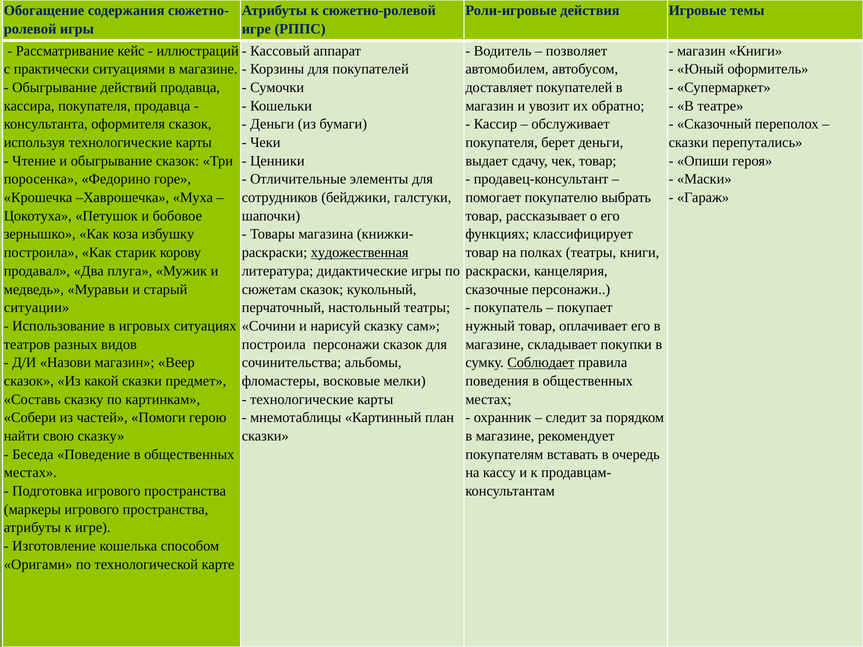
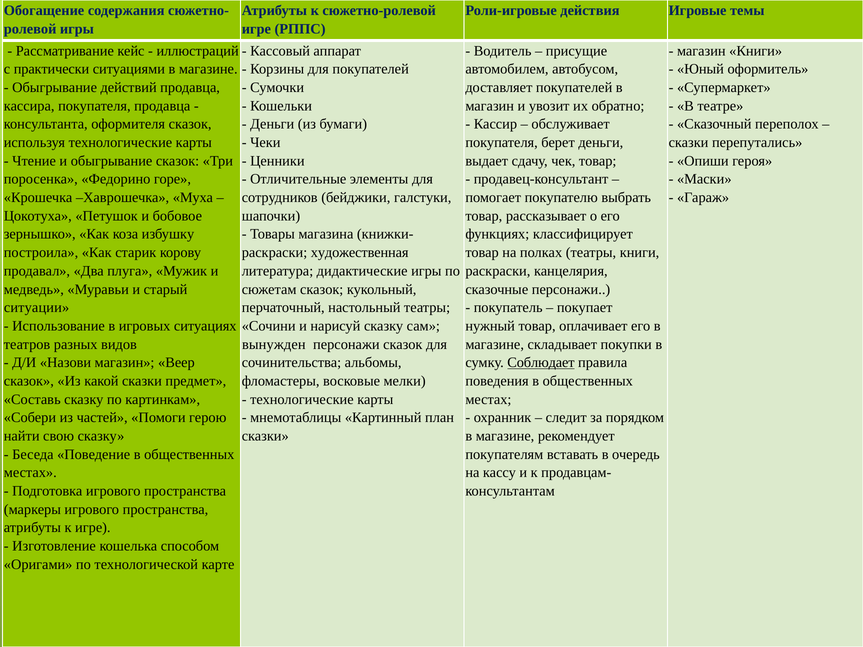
позволяет: позволяет -> присущие (577, 51)
художественная underline: present -> none (360, 253)
построила: построила -> вынужден (274, 344)
